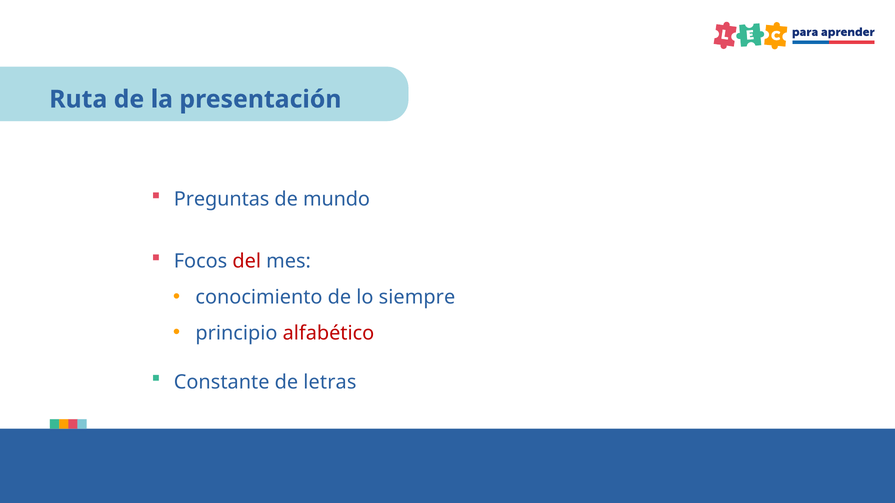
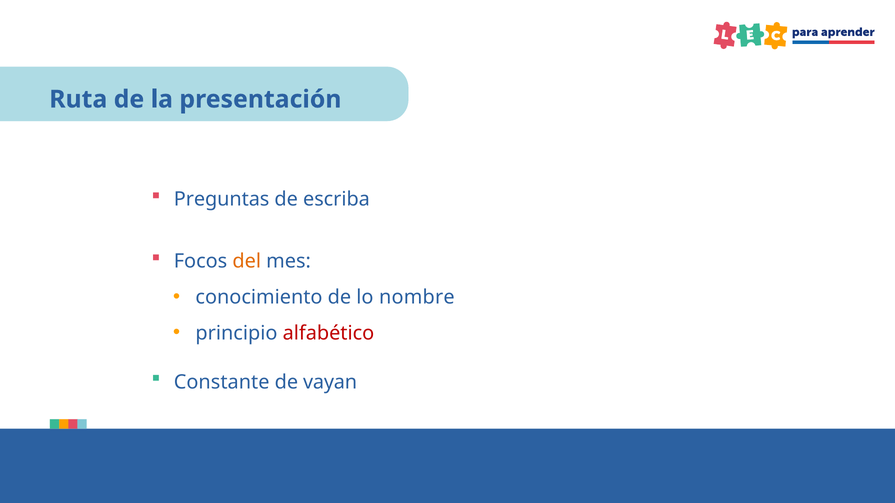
mundo: mundo -> escriba (336, 200)
del colour: red -> orange (247, 262)
siempre: siempre -> nombre (417, 297)
letras: letras -> vayan (330, 382)
